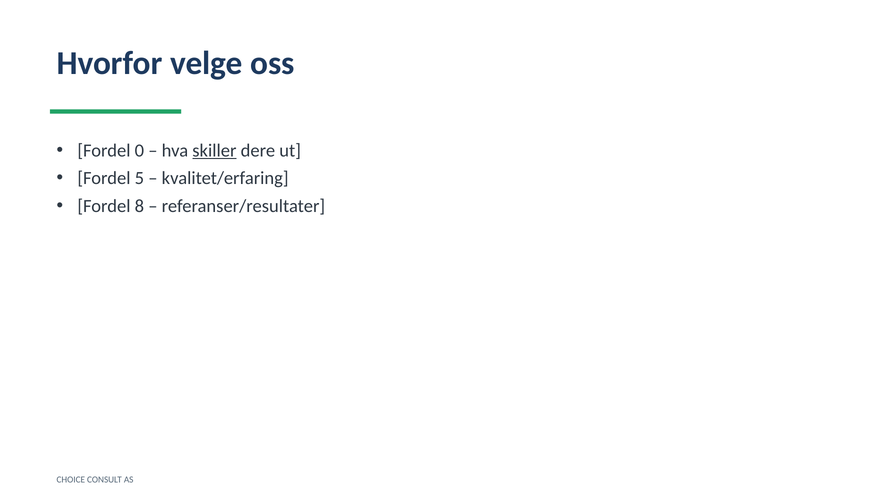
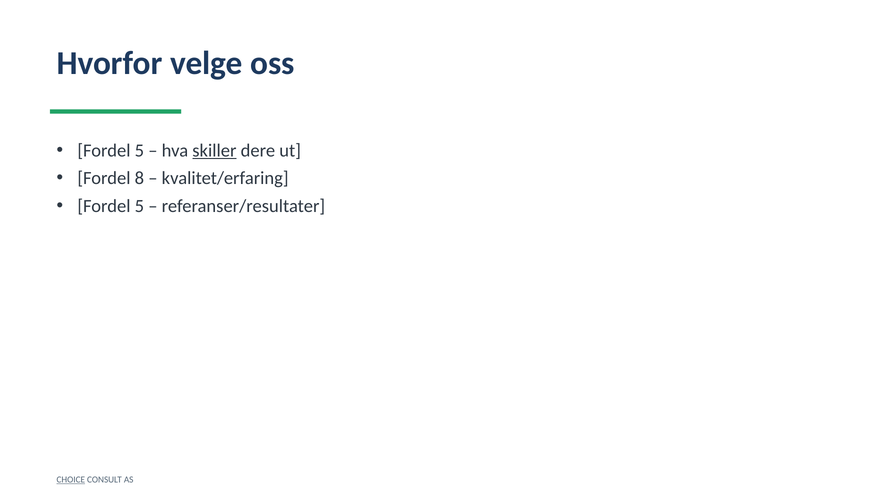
0: 0 -> 5 (139, 151)
5: 5 -> 8 (139, 178)
8: 8 -> 5 (139, 206)
CHOICE underline: none -> present (71, 480)
